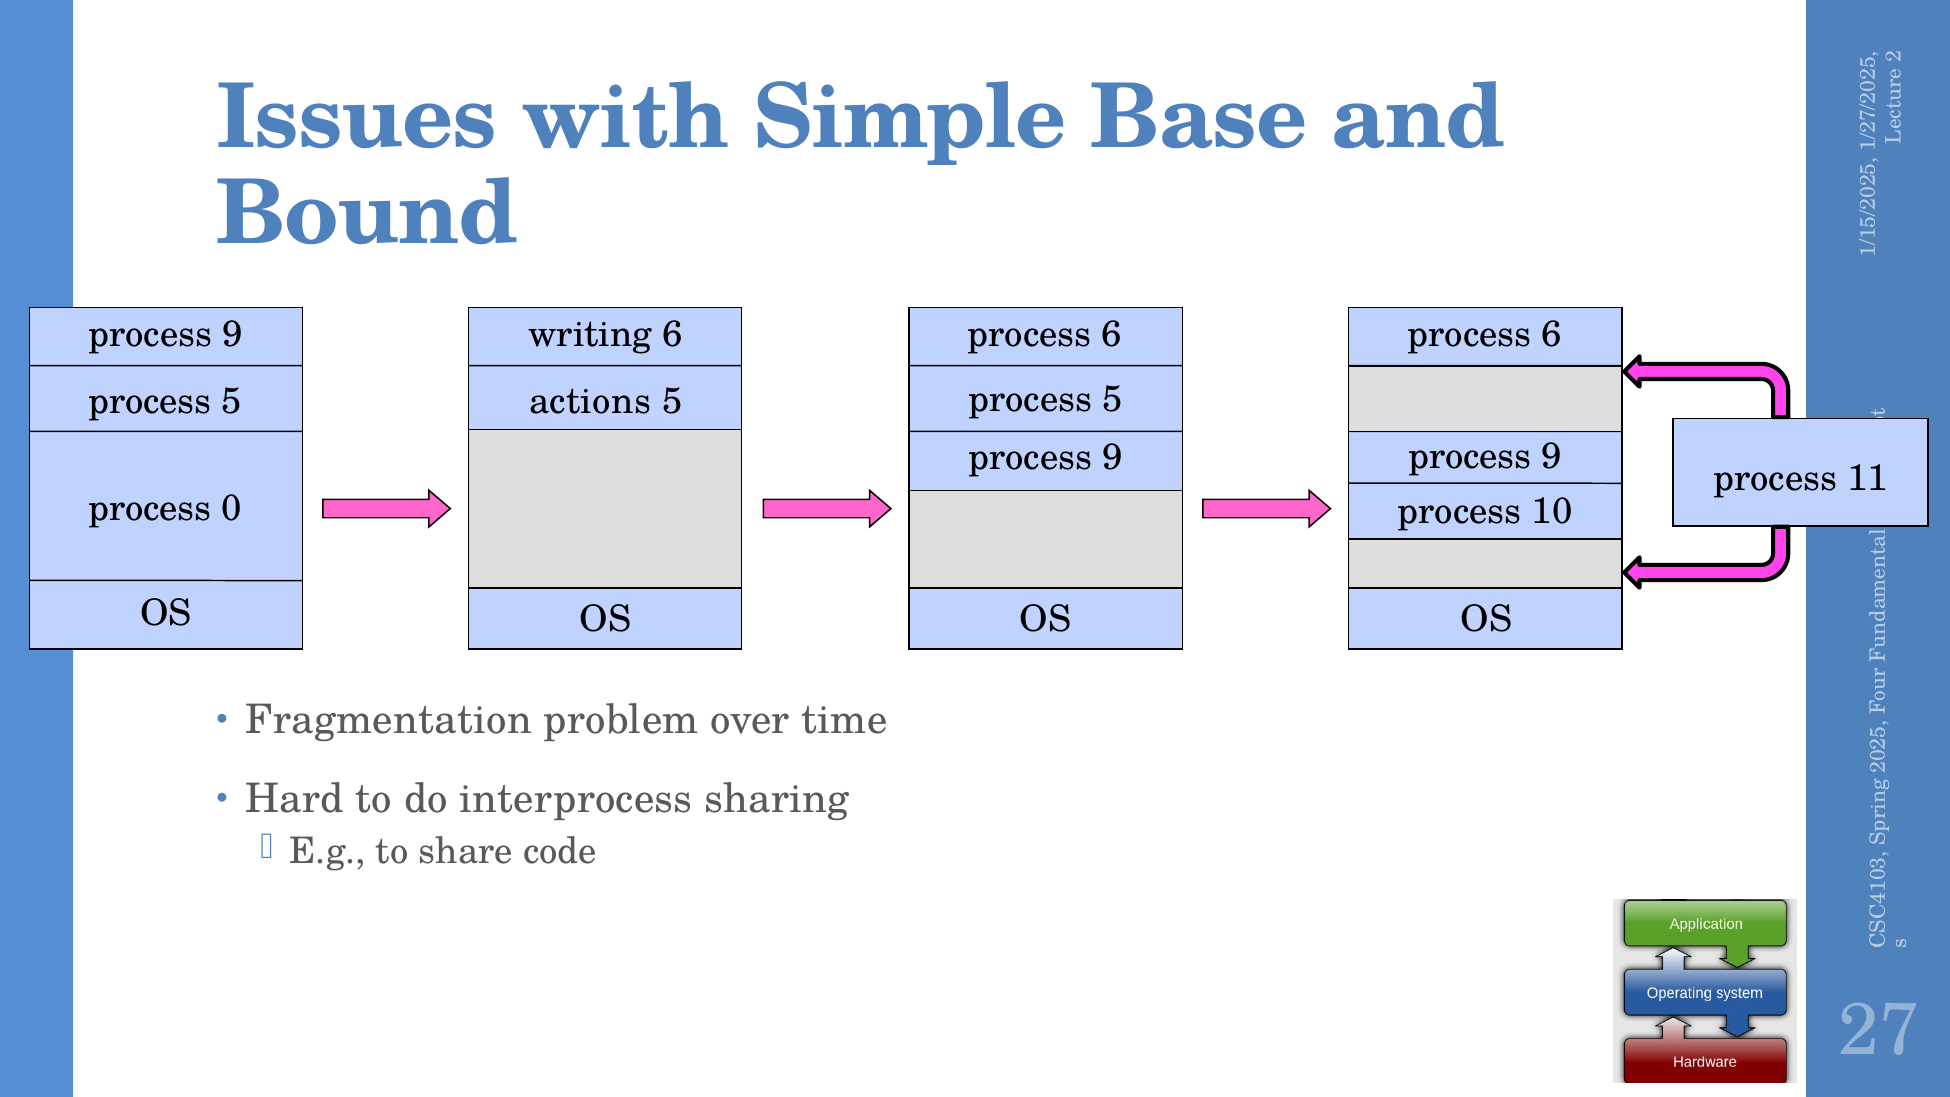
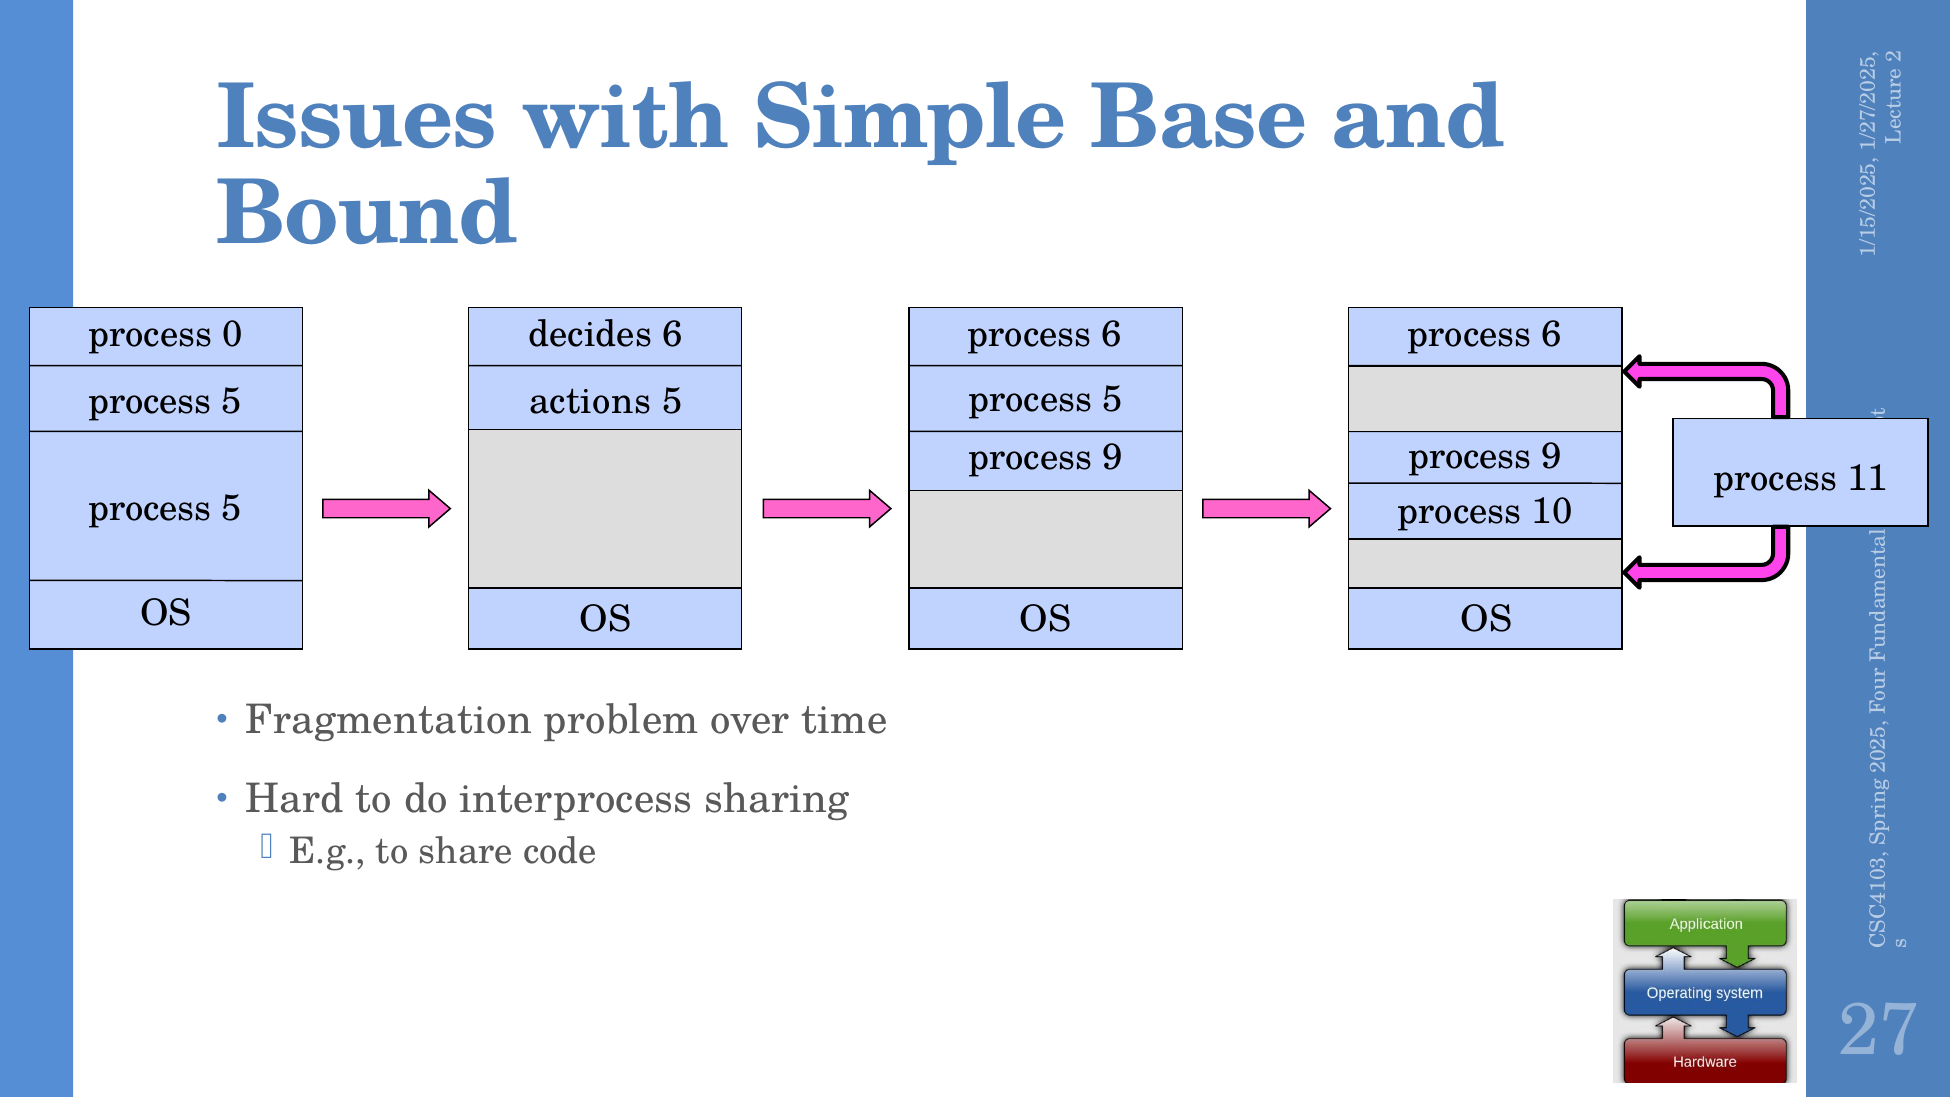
9: 9 -> 0 (233, 334)
writing: writing -> decides (590, 334)
0: 0 -> 5 (232, 509)
